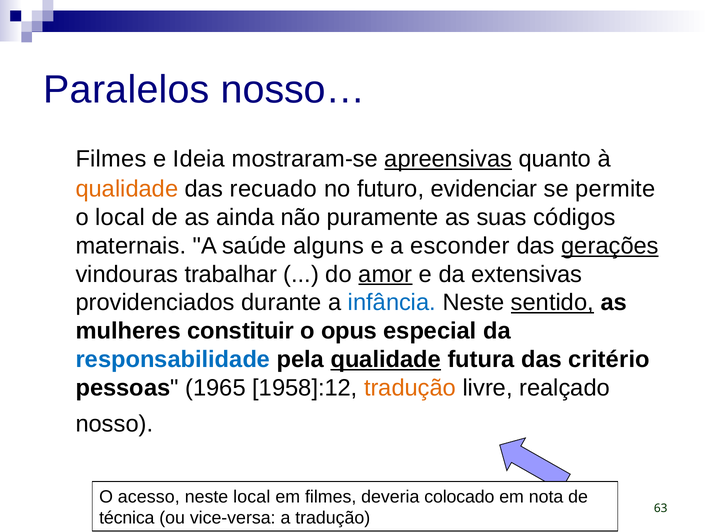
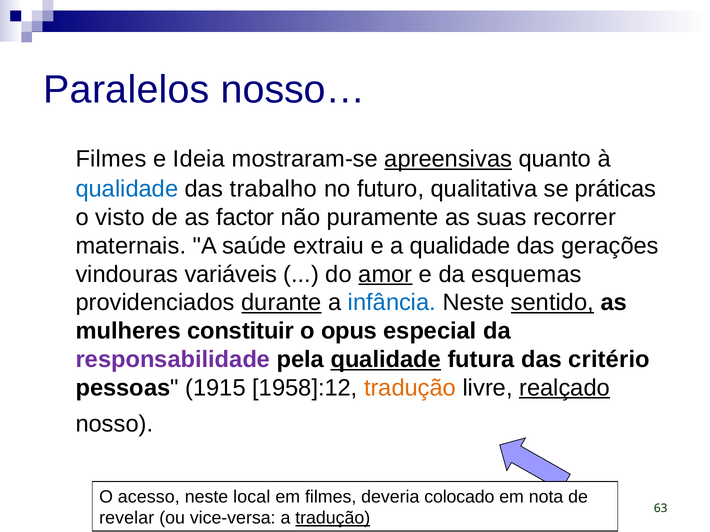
qualidade colour: orange -> blue (127, 189)
recuado: recuado -> trabalho (273, 189)
evidenciar: evidenciar -> qualitativa (484, 189)
permite: permite -> práticas (616, 189)
o local: local -> visto (120, 218)
ainda: ainda -> factor (245, 218)
códigos: códigos -> recorrer (575, 218)
alguns: alguns -> extraiu (329, 246)
a esconder: esconder -> qualidade (460, 246)
gerações underline: present -> none (610, 246)
trabalhar: trabalhar -> variáveis (231, 275)
extensivas: extensivas -> esquemas (527, 275)
durante underline: none -> present (281, 303)
responsabilidade colour: blue -> purple (173, 360)
1965: 1965 -> 1915 (215, 388)
realçado underline: none -> present (565, 388)
técnica: técnica -> revelar (127, 519)
tradução underline: none -> present (333, 519)
